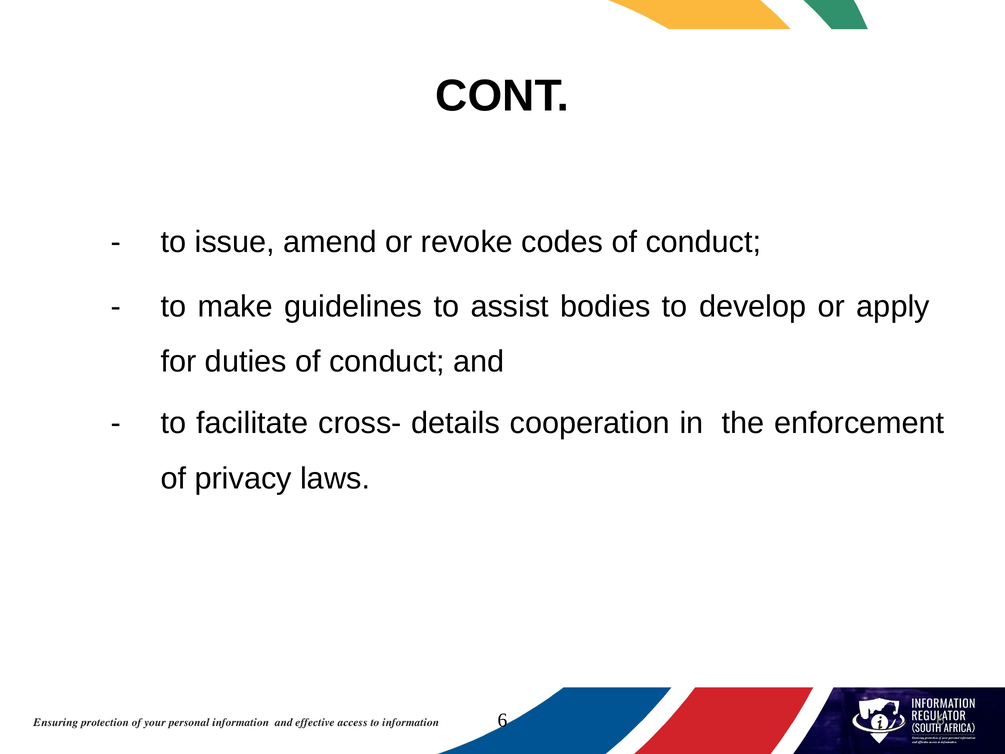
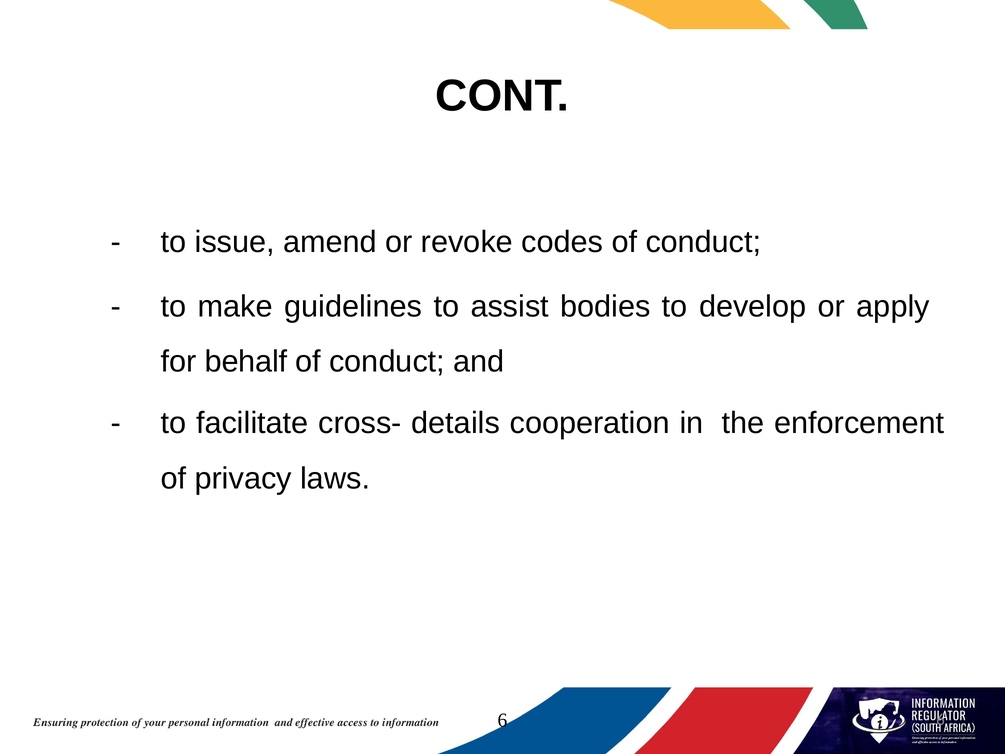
duties: duties -> behalf (246, 362)
